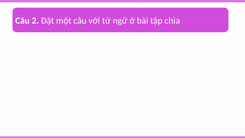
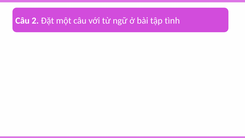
chìa: chìa -> tình (172, 21)
